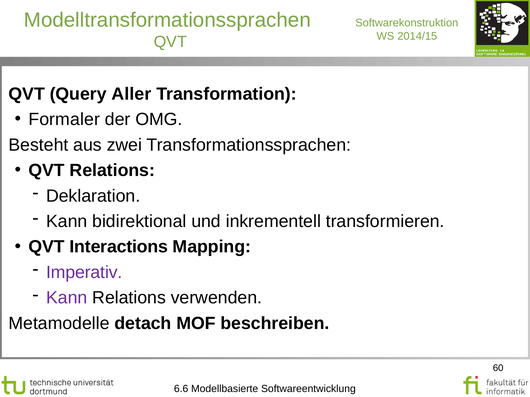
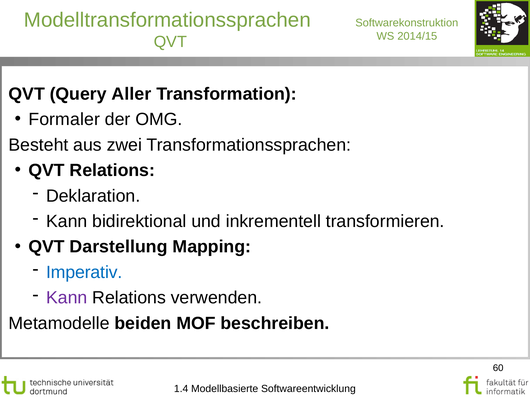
Interactions: Interactions -> Darstellung (119, 247)
Imperativ colour: purple -> blue (84, 273)
detach: detach -> beiden (143, 324)
6.6: 6.6 -> 1.4 (181, 389)
